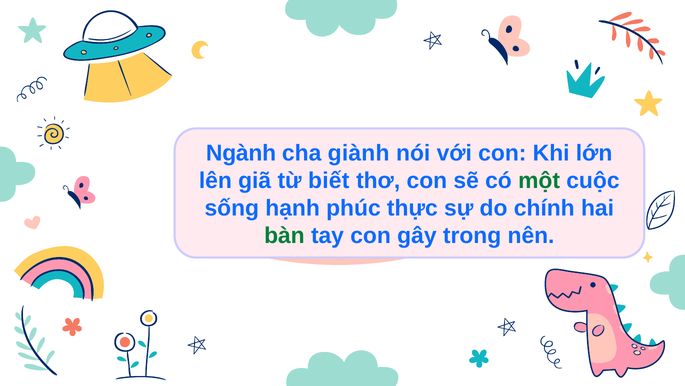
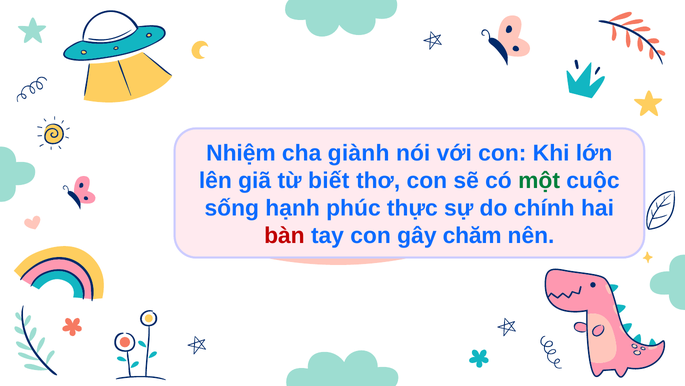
Ngành: Ngành -> Nhiệm (241, 153)
bàn colour: green -> red (284, 235)
trong: trong -> chăm (472, 235)
